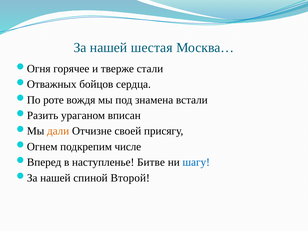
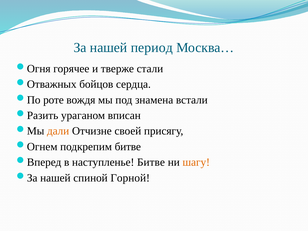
шестая: шестая -> период (152, 48)
подкрепим числе: числе -> битве (128, 147)
шагу colour: blue -> orange (196, 162)
Второй: Второй -> Горной (130, 178)
